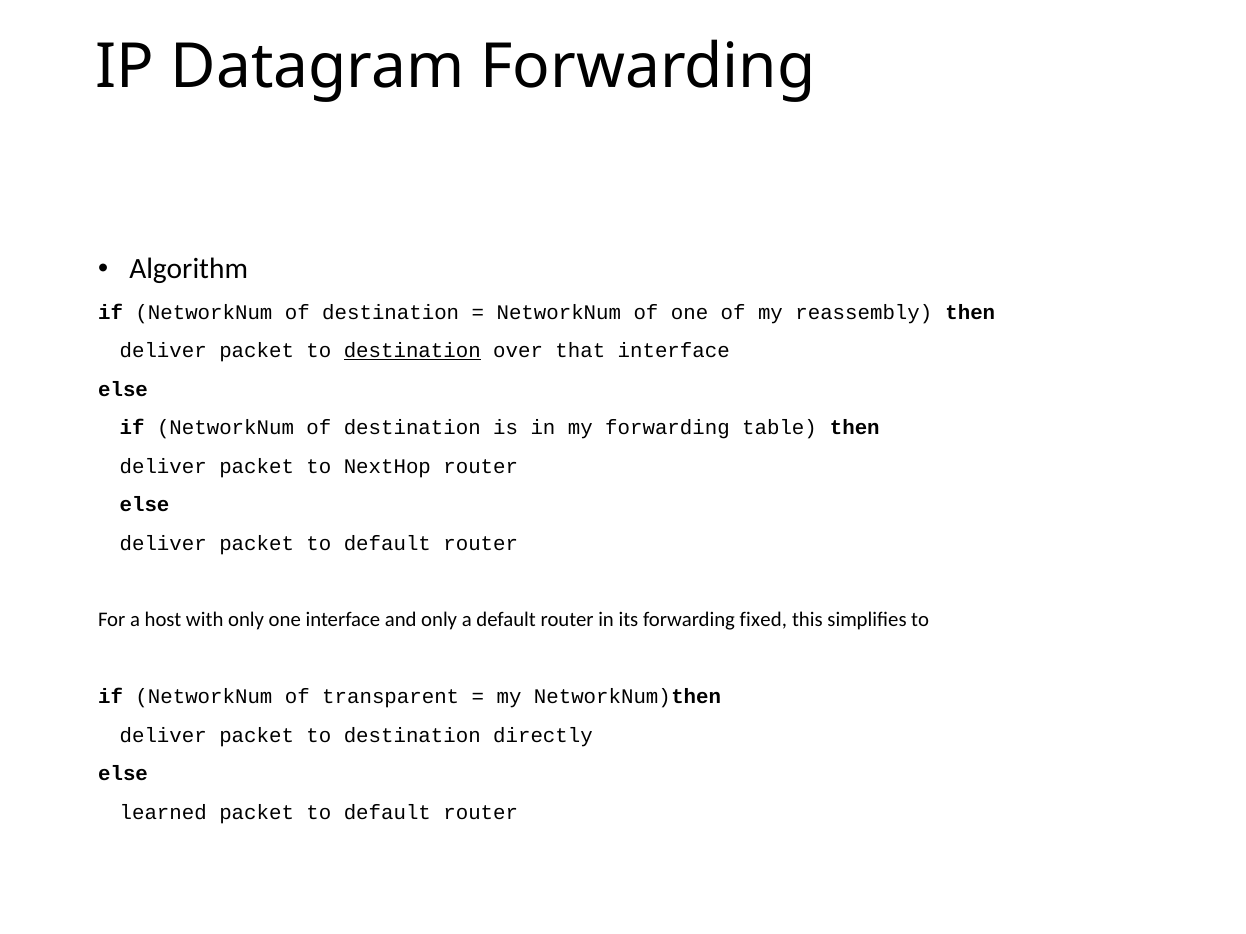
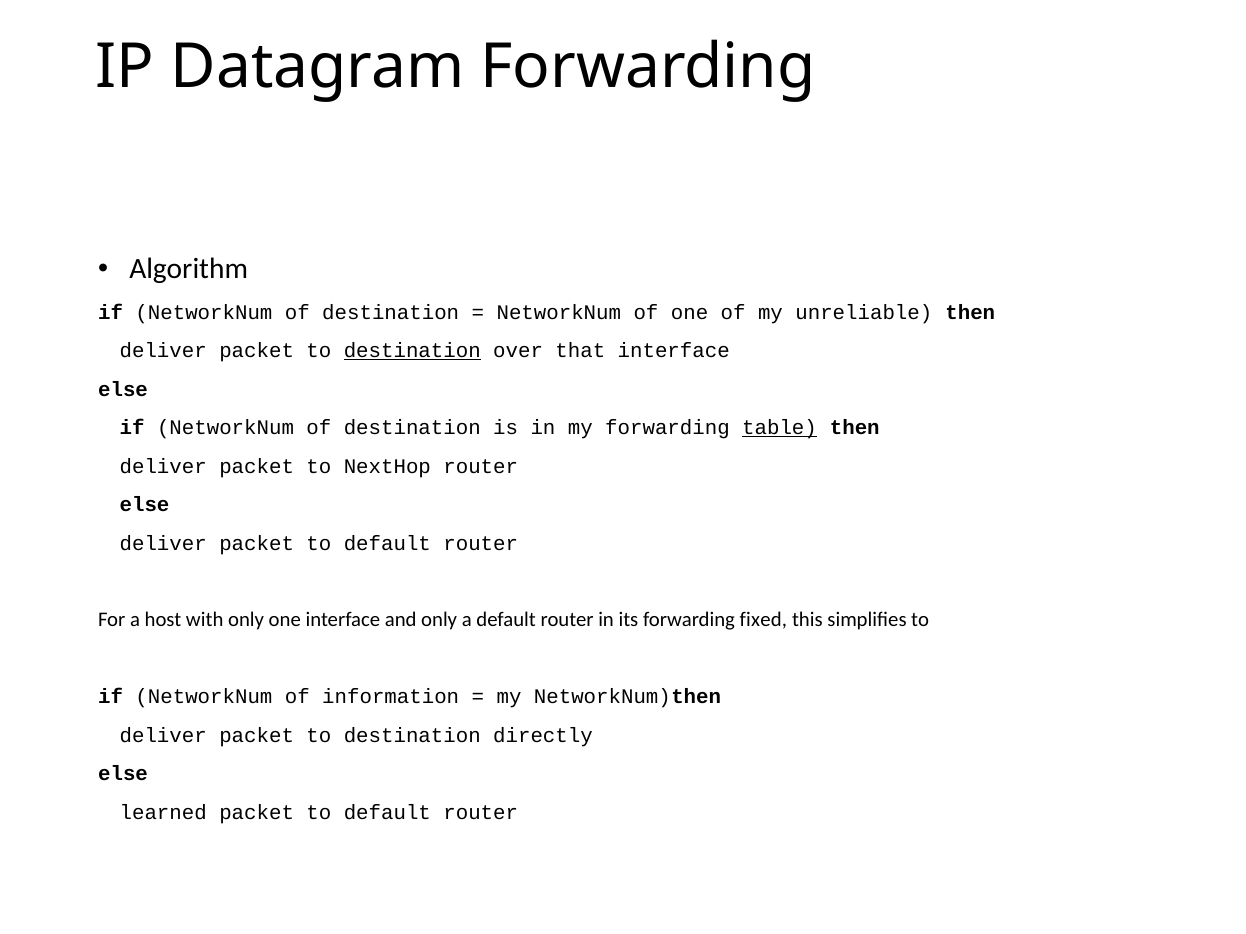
reassembly: reassembly -> unreliable (864, 312)
table underline: none -> present (780, 428)
transparent: transparent -> information (391, 697)
